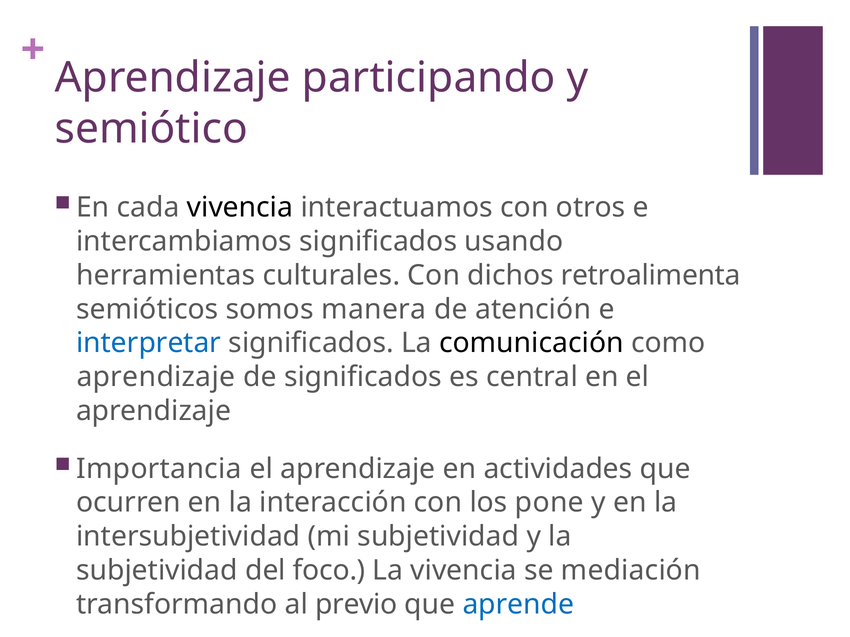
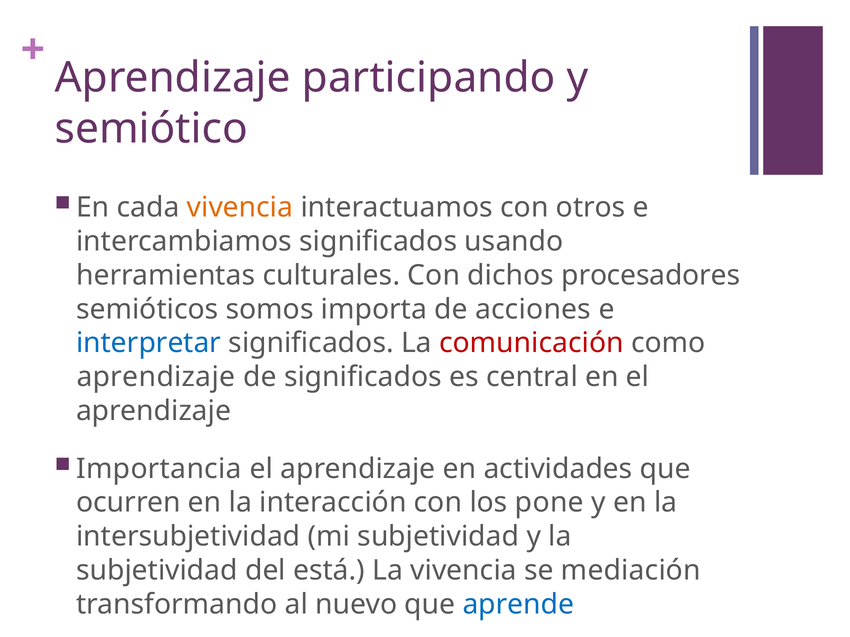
vivencia colour: black -> orange (240, 207)
retroalimenta: retroalimenta -> procesadores (651, 275)
manera: manera -> importa (374, 309)
atención: atención -> acciones (533, 309)
comunicación colour: black -> red (531, 343)
foco: foco -> está (329, 571)
previo: previo -> nuevo (356, 605)
